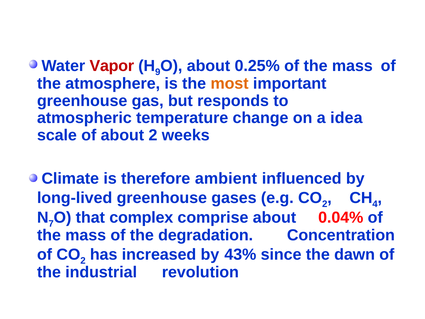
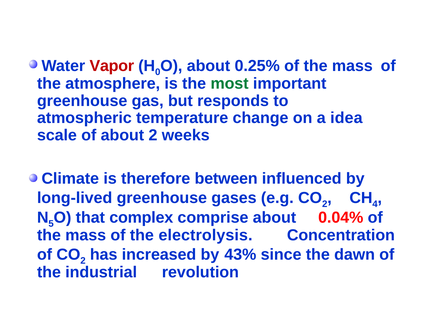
9: 9 -> 0 (158, 72)
most colour: orange -> green (230, 83)
ambient: ambient -> between (226, 178)
7: 7 -> 5 (51, 224)
degradation: degradation -> electrolysis (206, 235)
